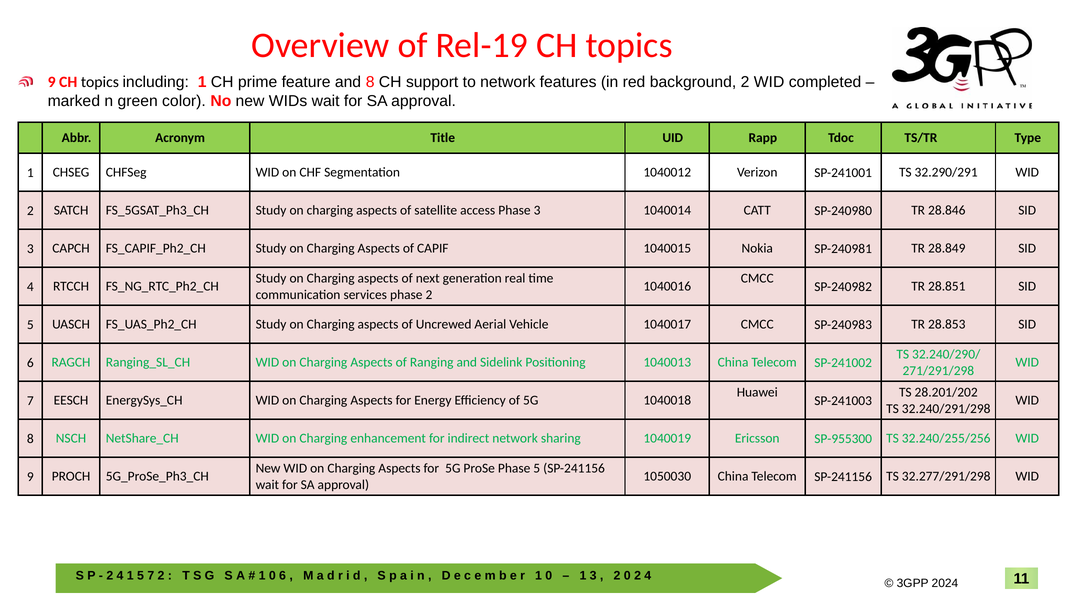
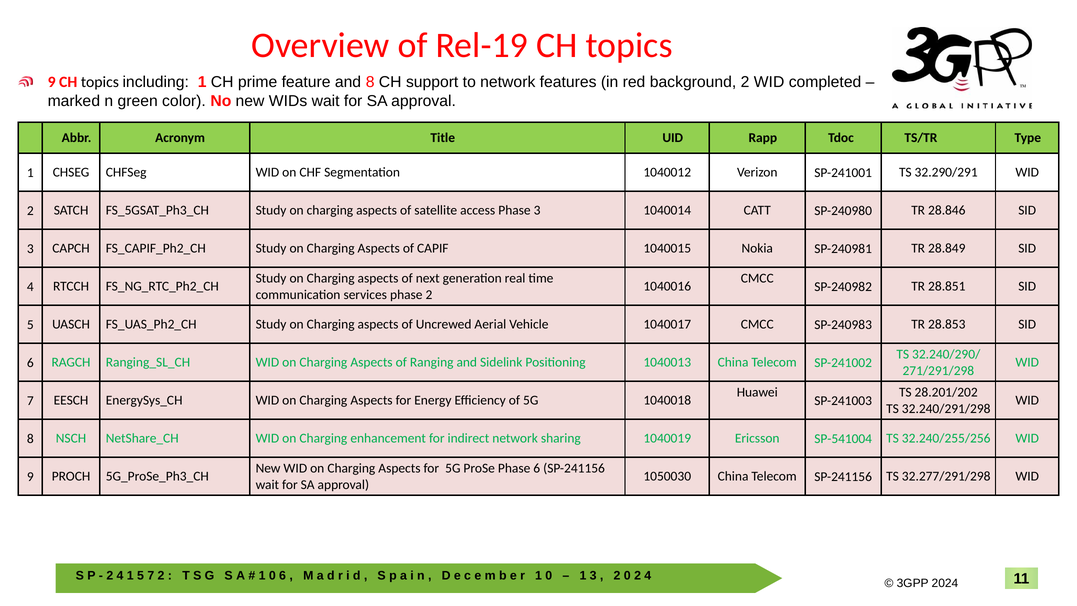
SP-955300: SP-955300 -> SP-541004 (843, 439)
Phase 5: 5 -> 6 (537, 468)
